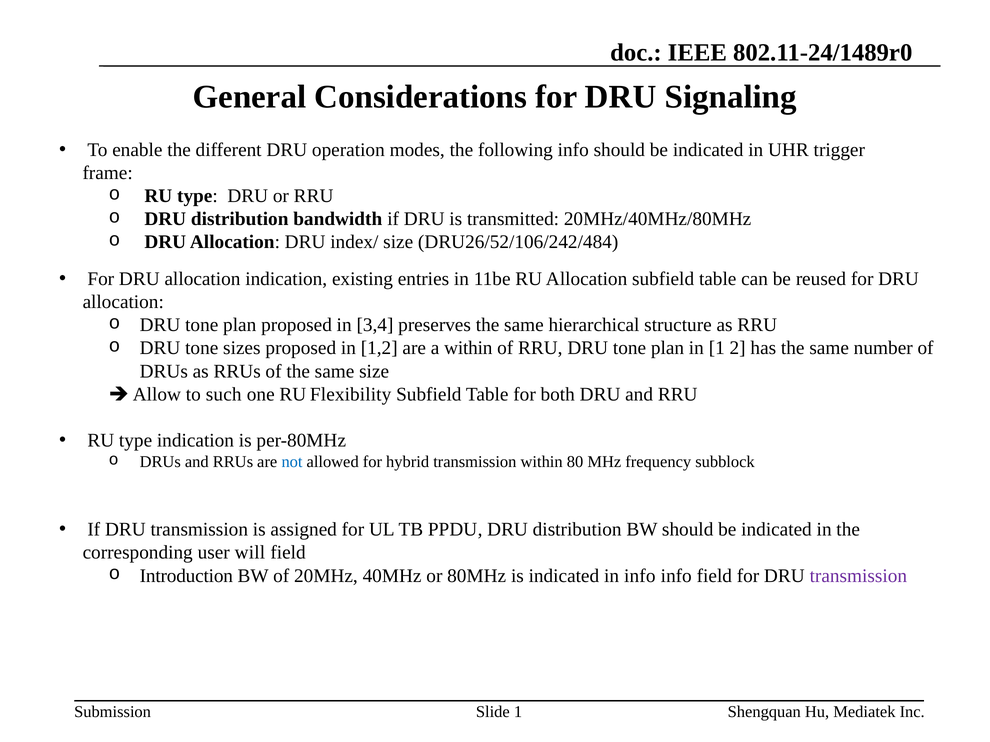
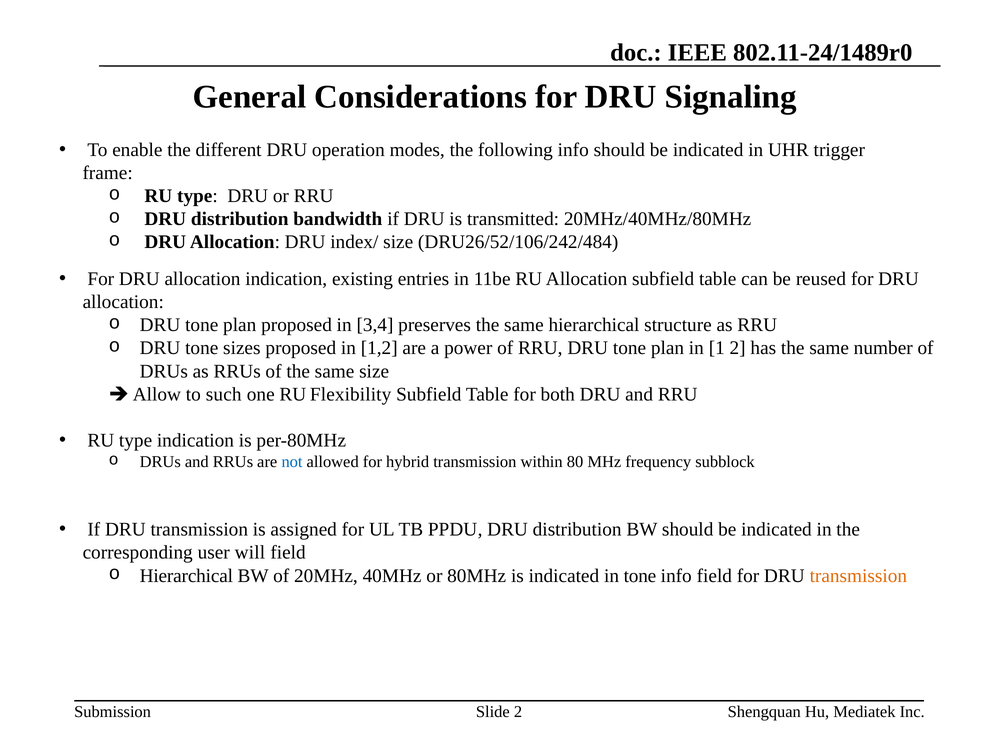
a within: within -> power (468, 348)
Introduction: Introduction -> Hierarchical (186, 576)
in info: info -> tone (640, 576)
transmission colour: purple -> orange (858, 576)
Slide 1: 1 -> 2 (518, 712)
